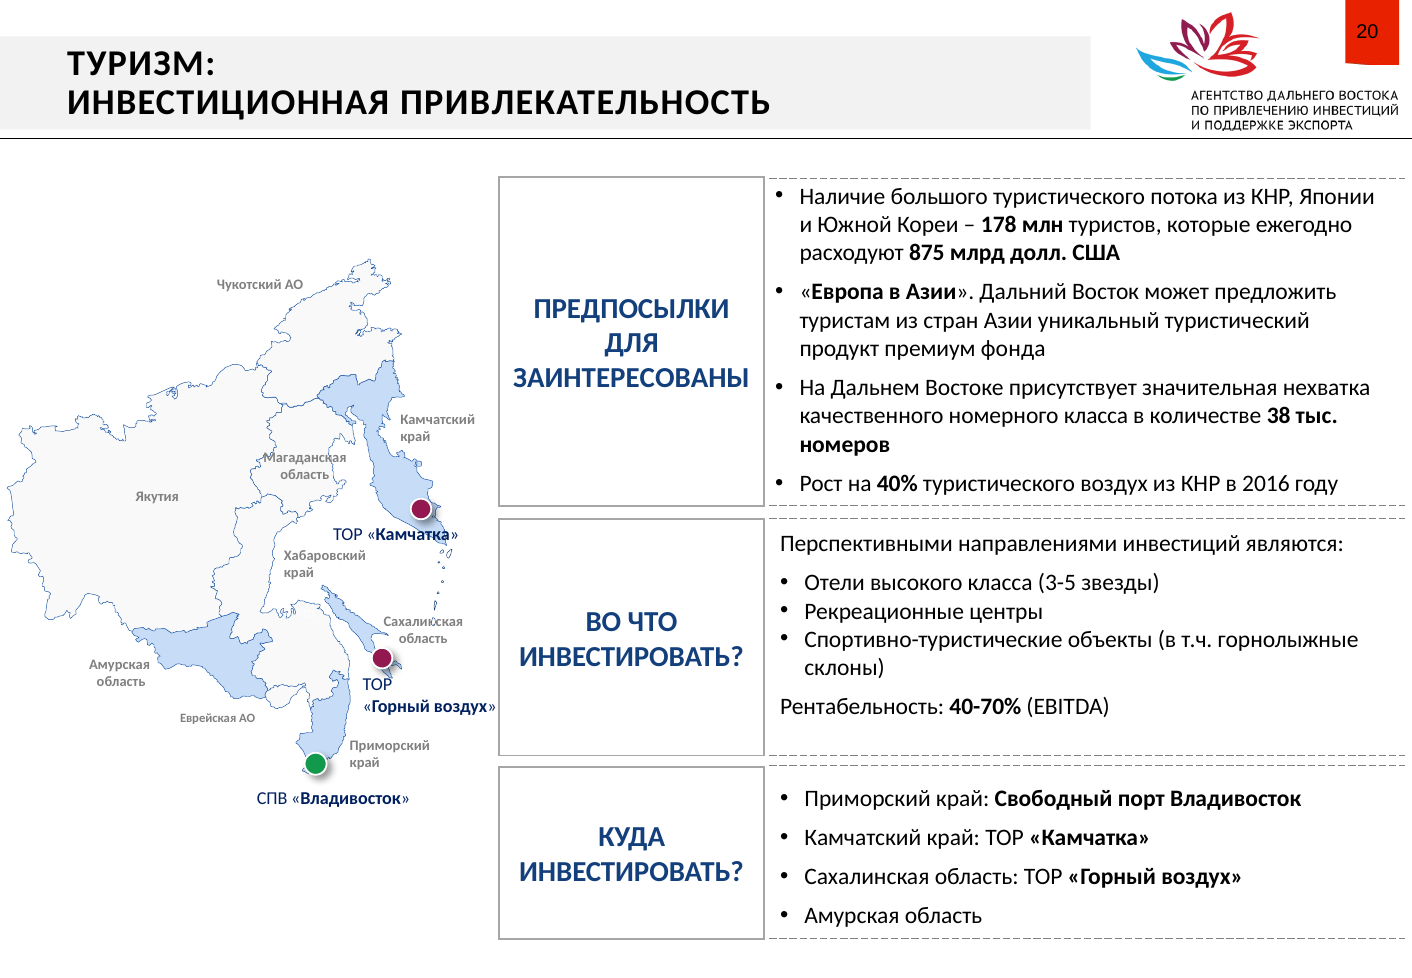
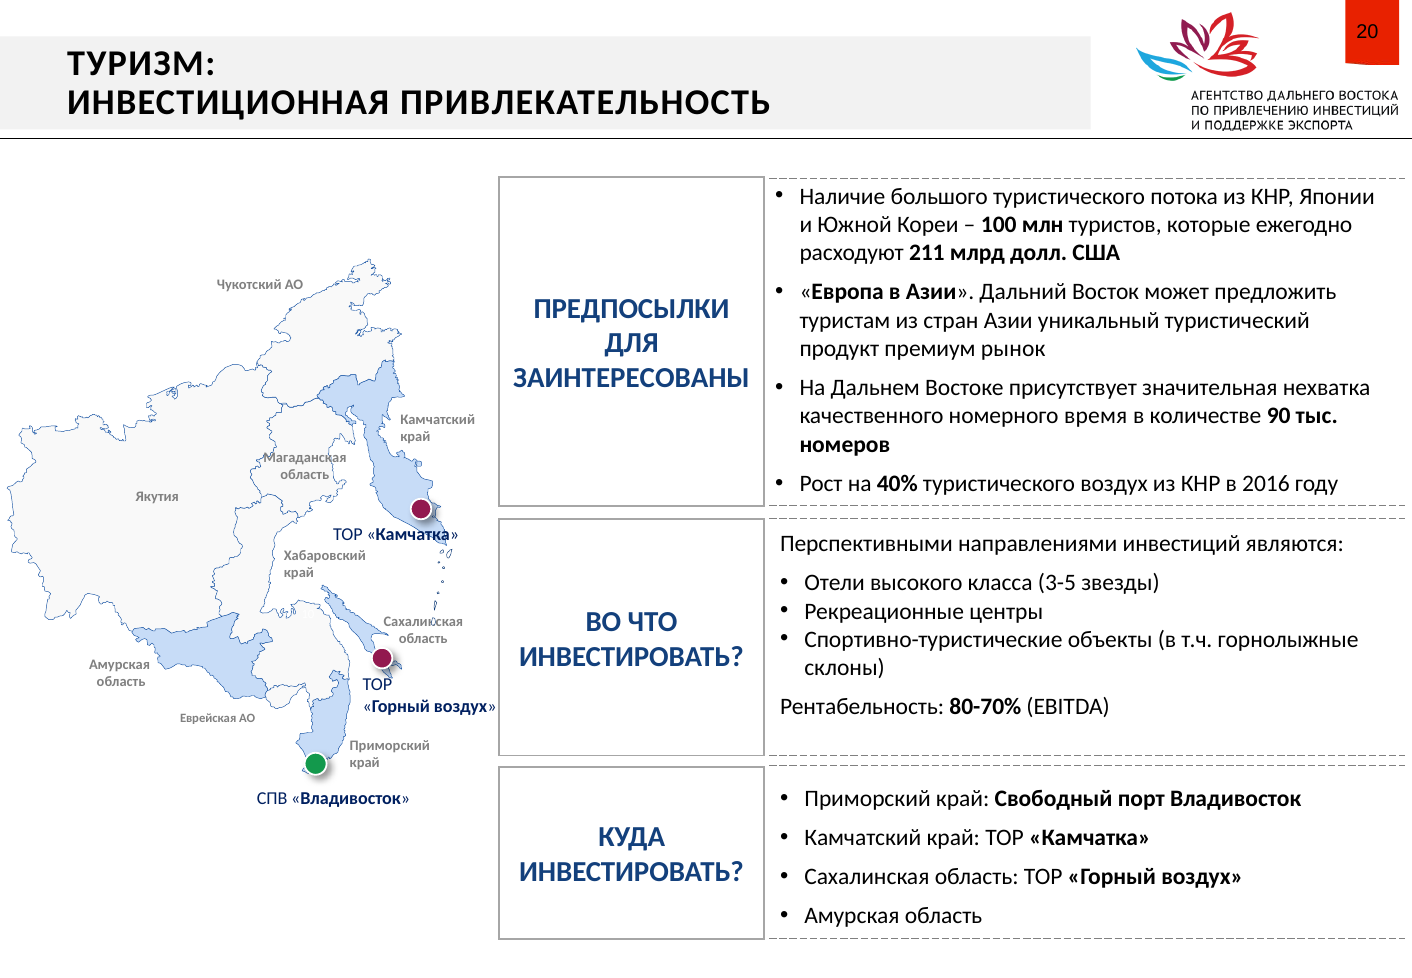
178: 178 -> 100 (999, 225)
875: 875 -> 211 (927, 253)
фонда: фонда -> рынок (1013, 348)
номерного класса: класса -> время (1096, 416)
38: 38 -> 90 (1279, 416)
40-70%: 40-70% -> 80-70% (985, 707)
